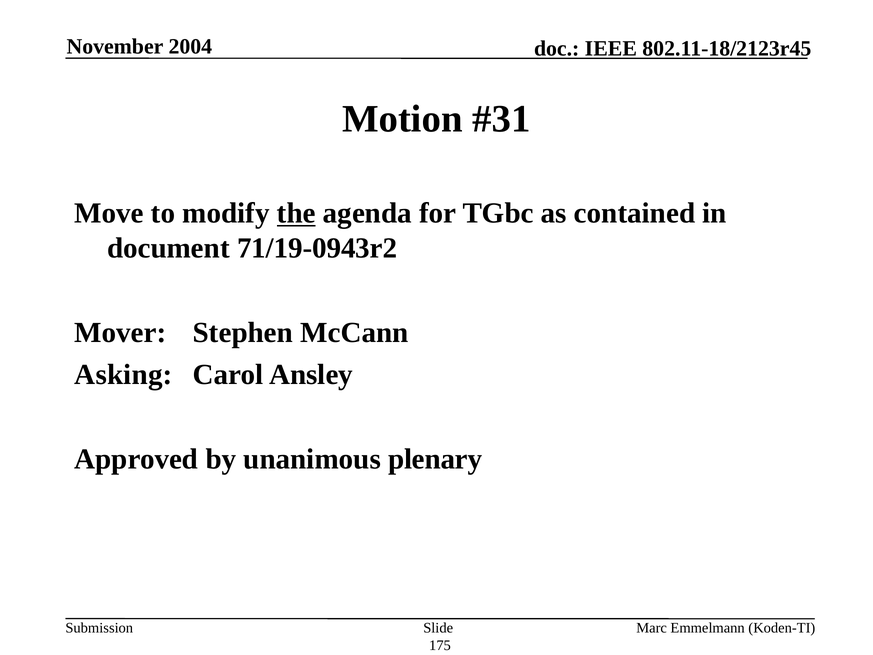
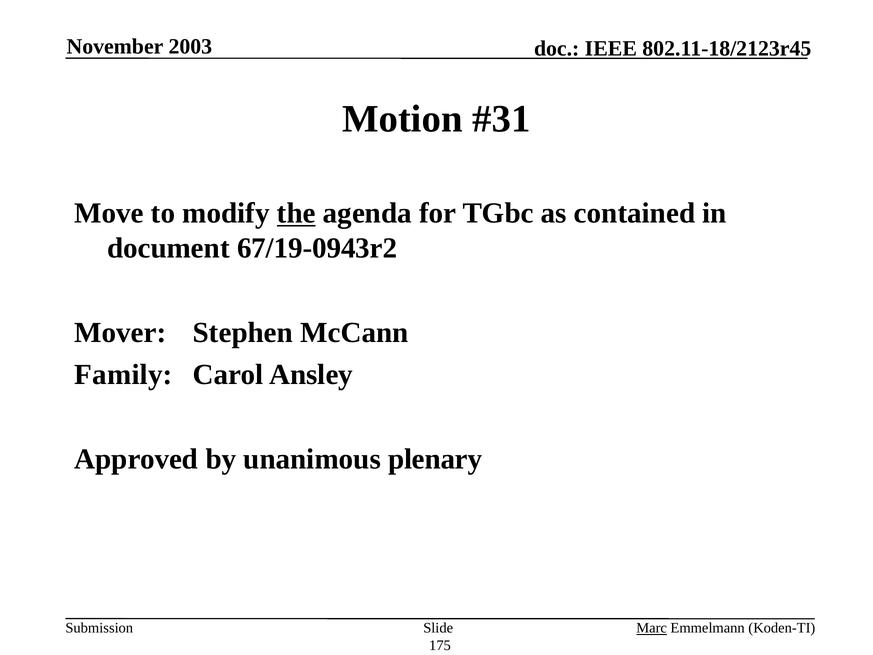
2004: 2004 -> 2003 (190, 46)
71/19-0943r2: 71/19-0943r2 -> 67/19-0943r2 (317, 248)
Asking: Asking -> Family (123, 375)
Marc underline: none -> present (652, 628)
